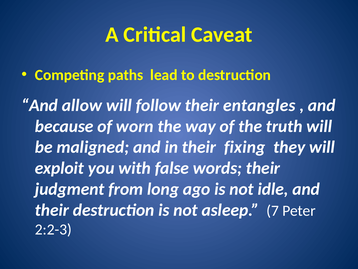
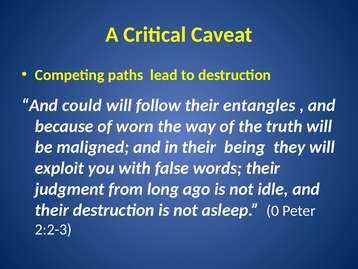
allow: allow -> could (82, 105)
fixing: fixing -> being (245, 147)
7: 7 -> 0 (273, 210)
